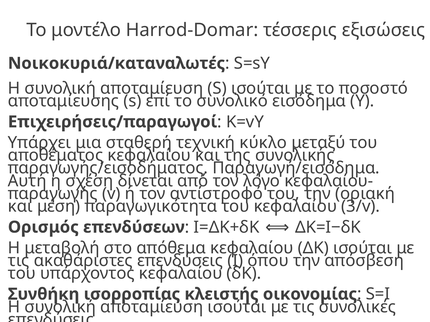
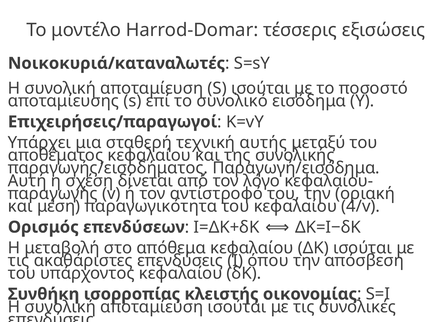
κύκλο: κύκλο -> αυτής (263, 143)
3/v: 3/v -> 4/v (361, 207)
